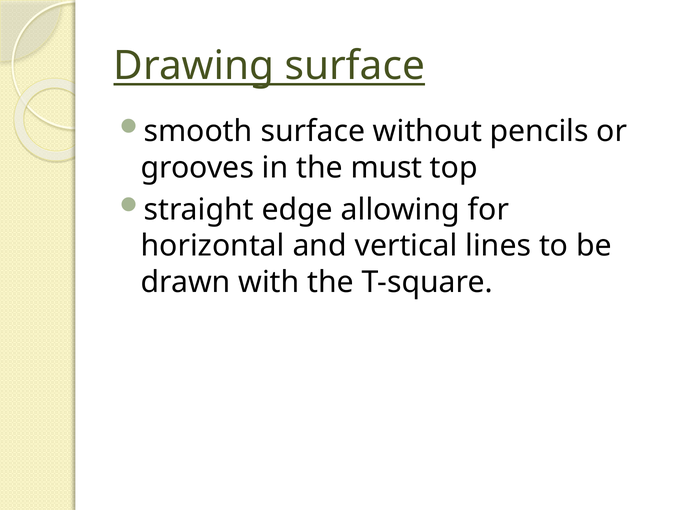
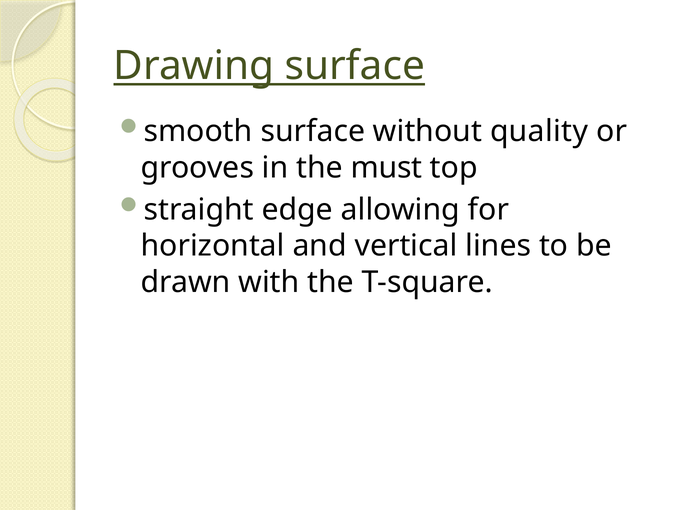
pencils: pencils -> quality (539, 131)
